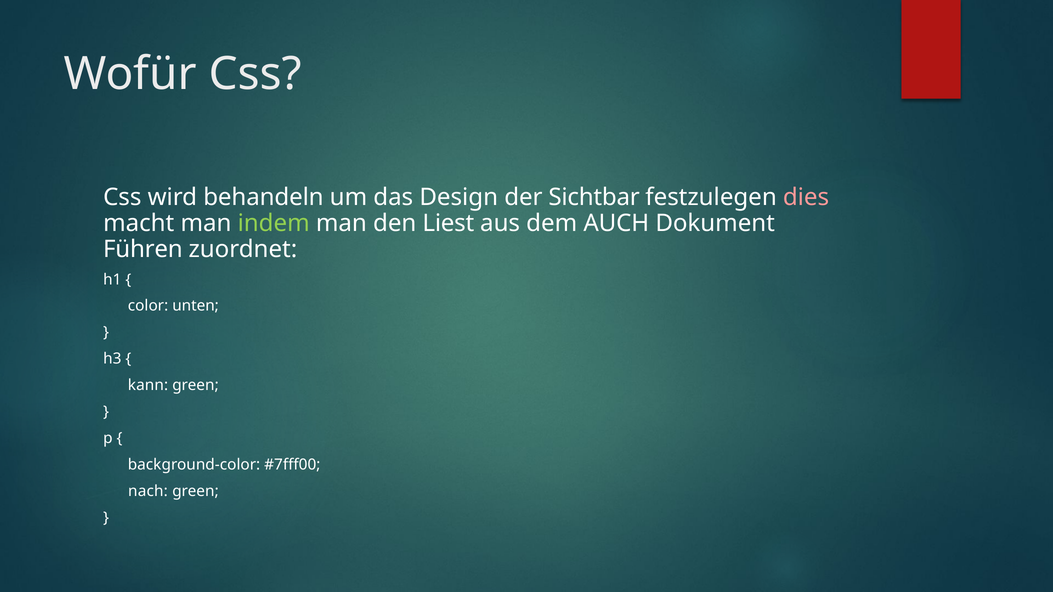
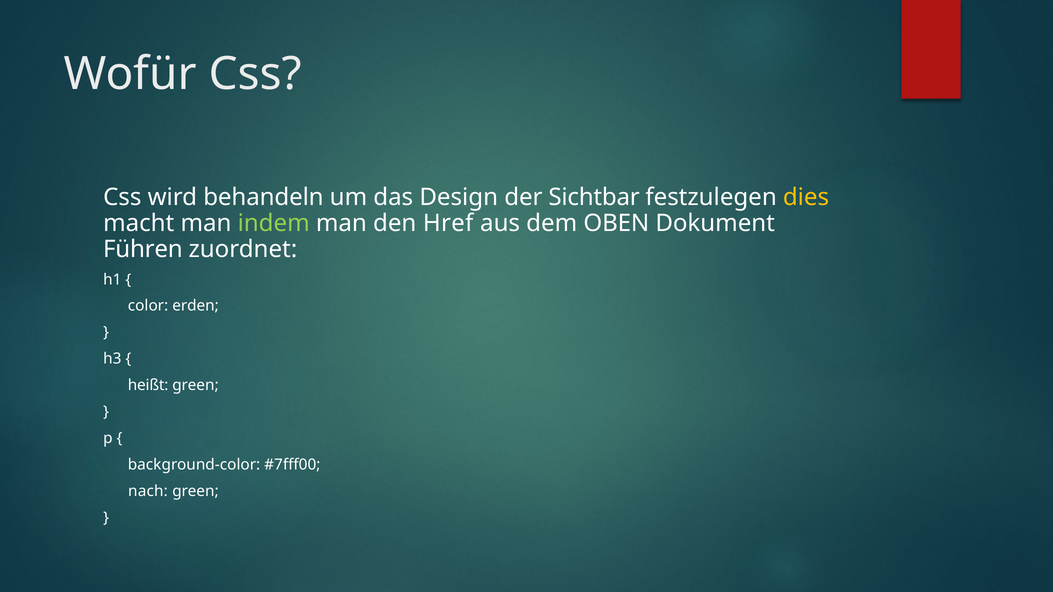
dies colour: pink -> yellow (806, 197)
Liest: Liest -> Href (448, 223)
AUCH: AUCH -> OBEN (616, 223)
unten: unten -> erden (196, 306)
kann: kann -> heißt (148, 385)
